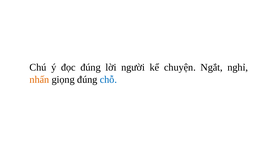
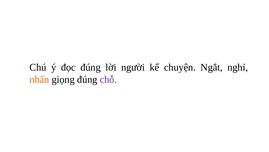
chỗ colour: blue -> purple (108, 79)
